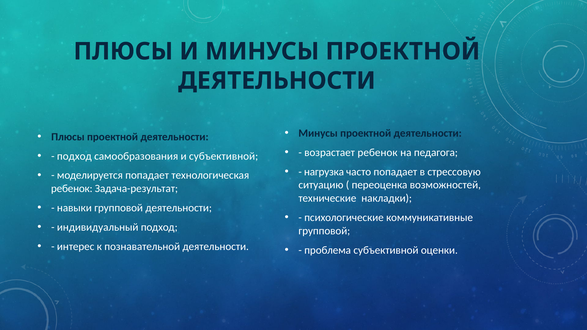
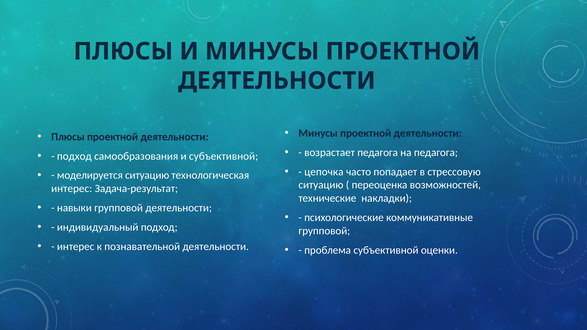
возрастает ребенок: ребенок -> педагога (378, 153)
нагрузка: нагрузка -> цепочка (324, 172)
моделируется попадает: попадает -> ситуацию (147, 175)
ребенок: ребенок -> интерес (72, 189)
